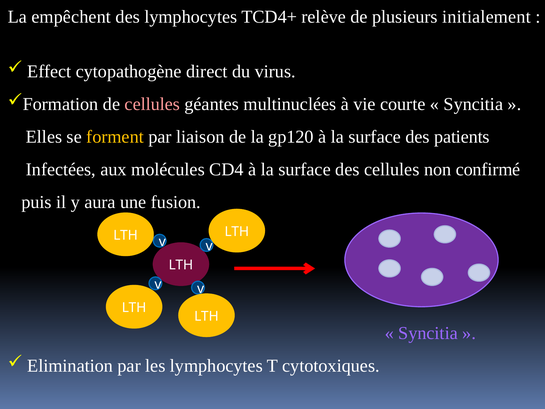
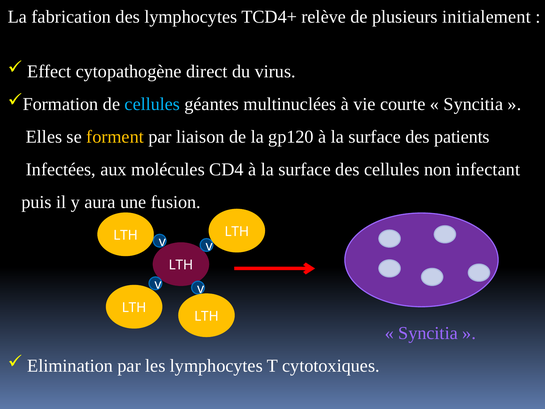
empêchent: empêchent -> fabrication (71, 17)
cellules colour: pink -> light blue (152, 104)
confirmé: confirmé -> infectant (488, 169)
